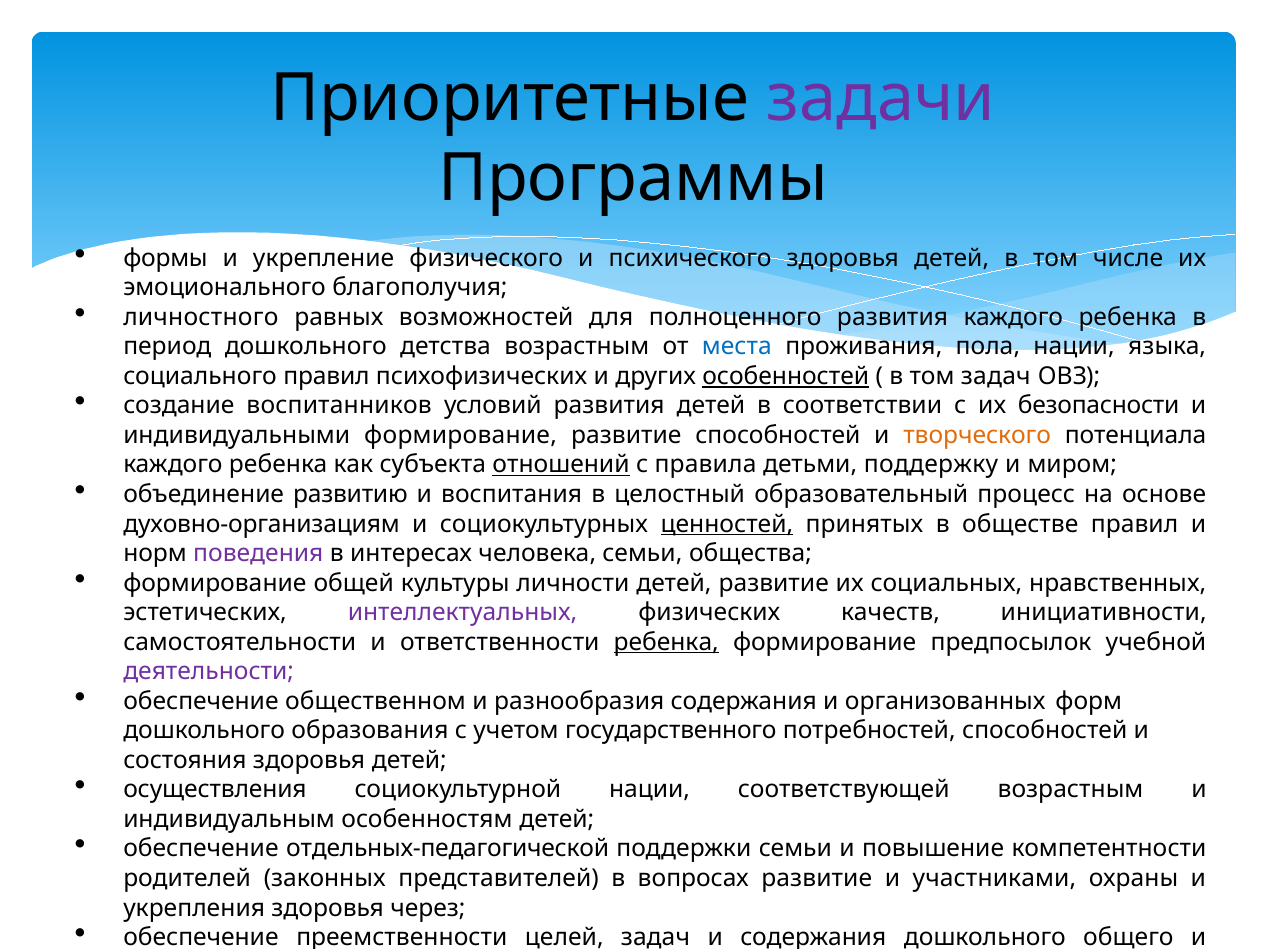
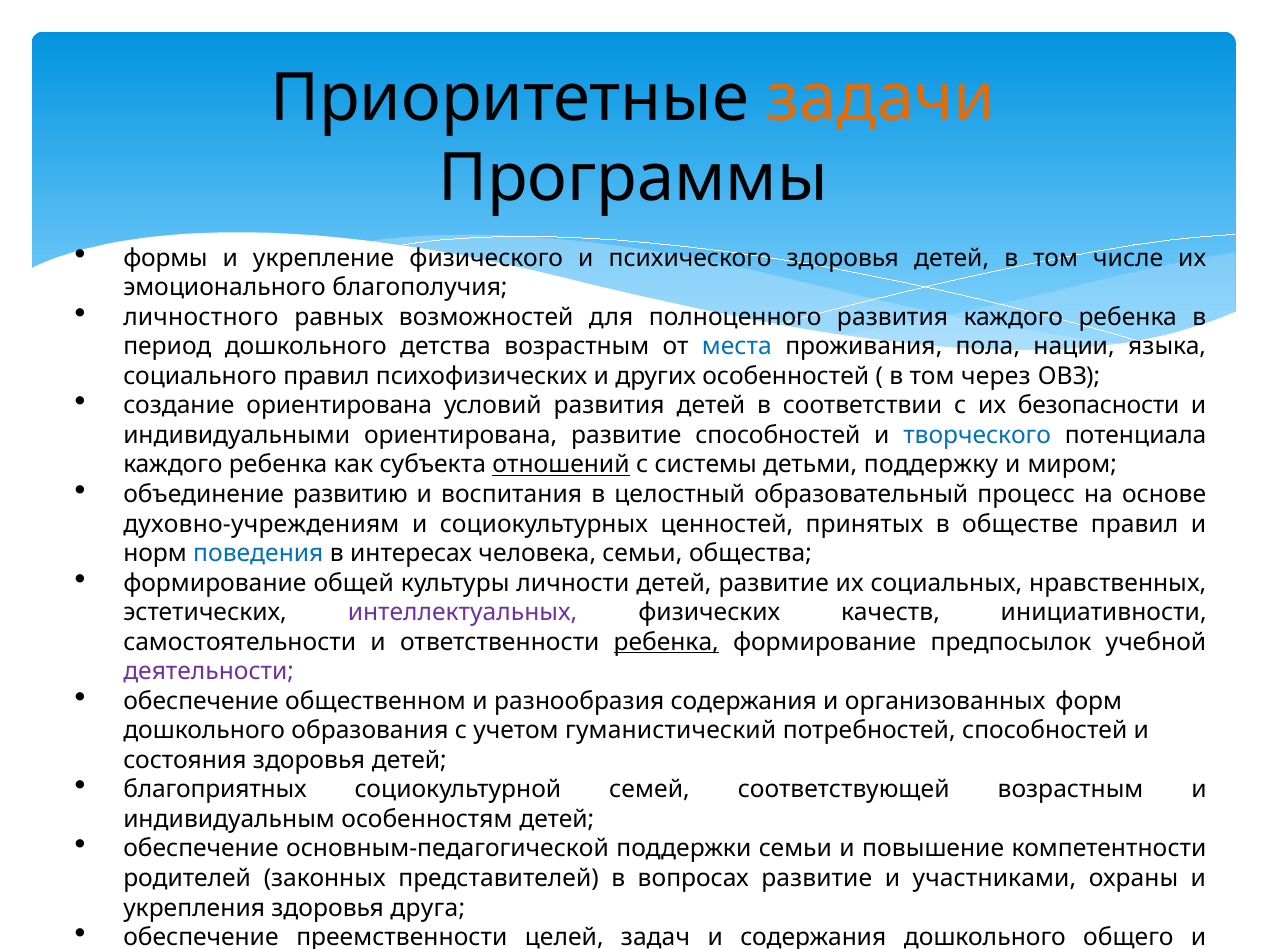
задачи colour: purple -> orange (881, 98)
особенностей underline: present -> none (786, 376)
том задач: задач -> через (996, 376)
создание воспитанников: воспитанников -> ориентирована (339, 406)
индивидуальными формирование: формирование -> ориентирована (461, 436)
творческого colour: orange -> blue (977, 436)
правила: правила -> системы (706, 465)
духовно-организациям: духовно-организациям -> духовно-учреждениям (261, 524)
ценностей underline: present -> none (727, 524)
поведения colour: purple -> blue (258, 554)
государственного: государственного -> гуманистический (671, 731)
осуществления: осуществления -> благоприятных (215, 790)
социокультурной нации: нации -> семей (649, 790)
отдельных-педагогической: отдельных-педагогической -> основным-педагогической (448, 849)
через: через -> друга (428, 908)
